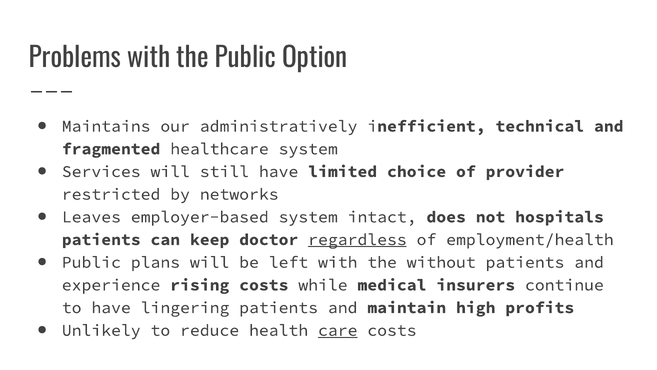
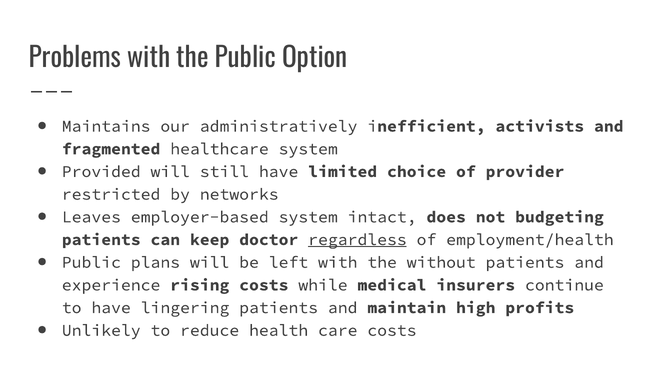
technical: technical -> activists (540, 126)
Services: Services -> Provided (101, 171)
hospitals: hospitals -> budgeting (559, 217)
care underline: present -> none (338, 330)
